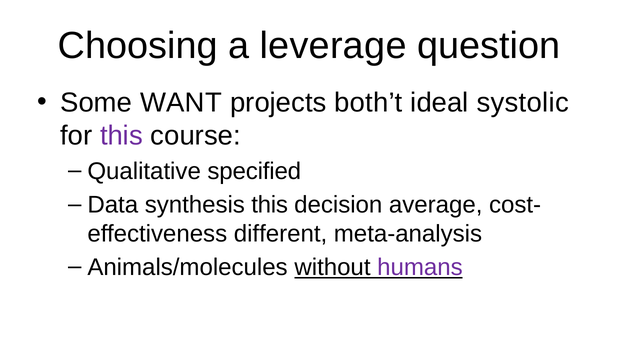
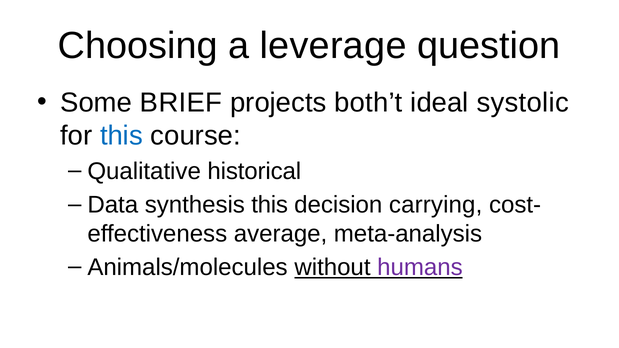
WANT: WANT -> BRIEF (181, 103)
this colour: purple -> blue (121, 136)
specified: specified -> historical (254, 171)
average: average -> carrying (436, 205)
different: different -> average (281, 234)
